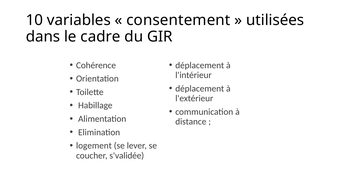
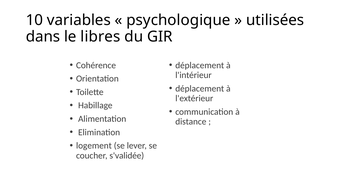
consentement: consentement -> psychologique (178, 20)
cadre: cadre -> libres (100, 37)
